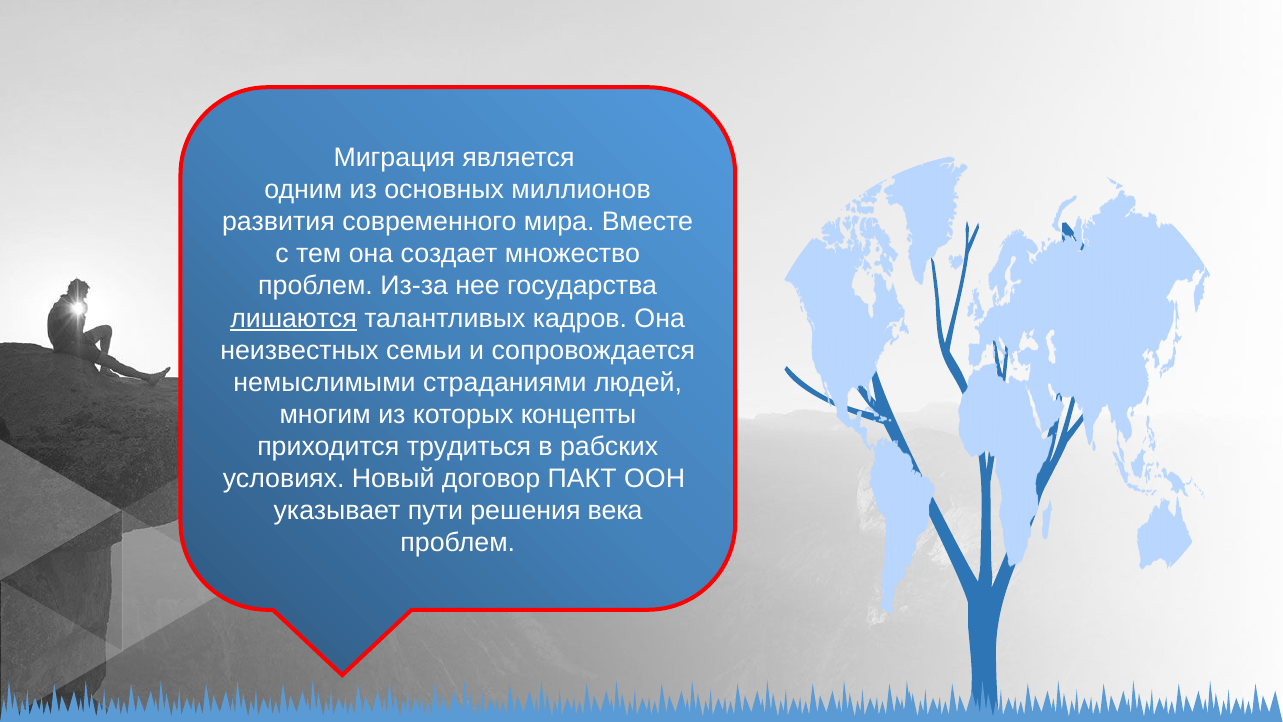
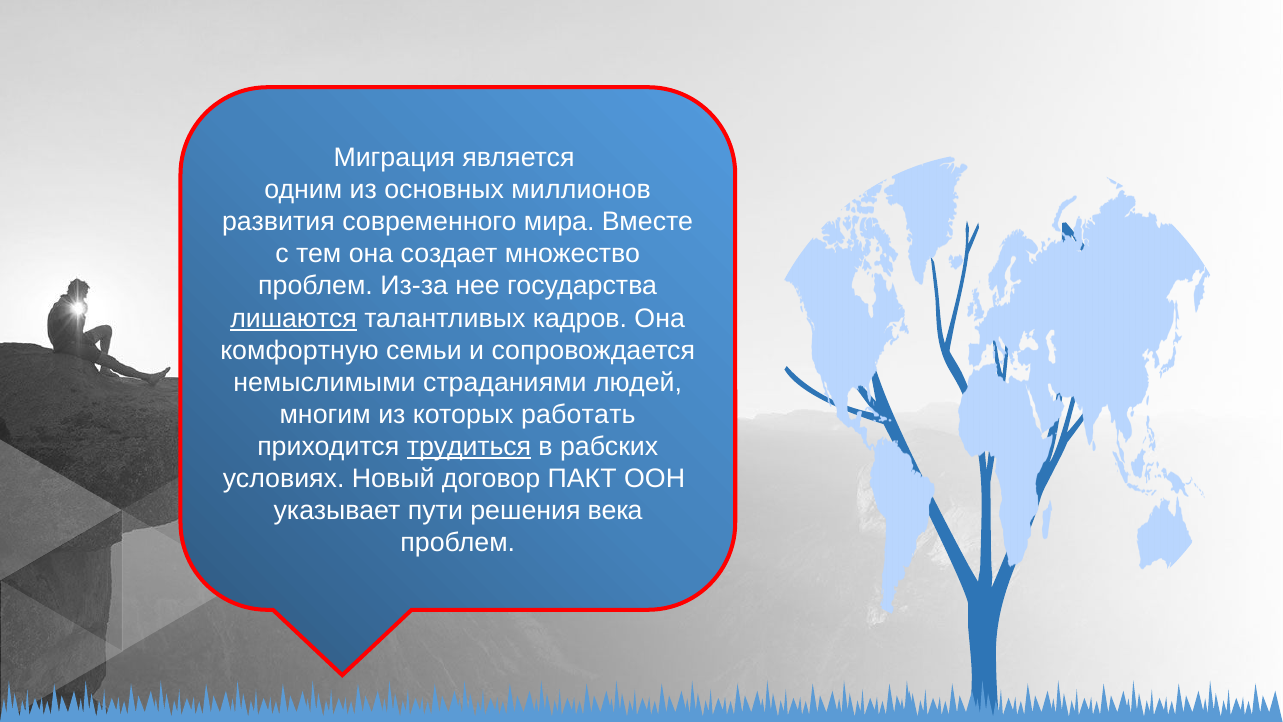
неизвестных: неизвестных -> комфортную (299, 350)
концепты: концепты -> работать (578, 414)
трудиться underline: none -> present (469, 446)
